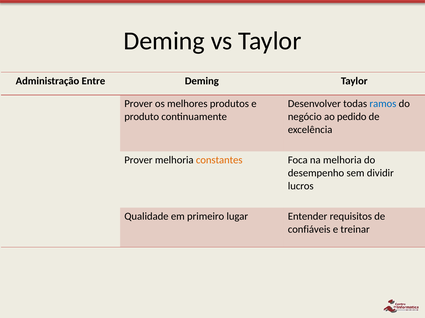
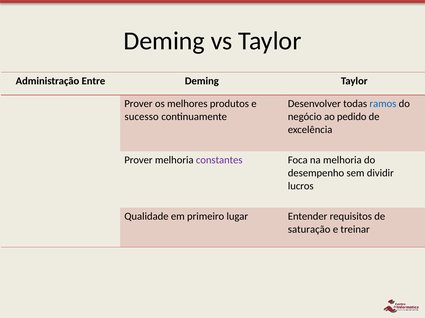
produto: produto -> sucesso (142, 117)
constantes colour: orange -> purple (219, 160)
confiáveis: confiáveis -> saturação (309, 230)
